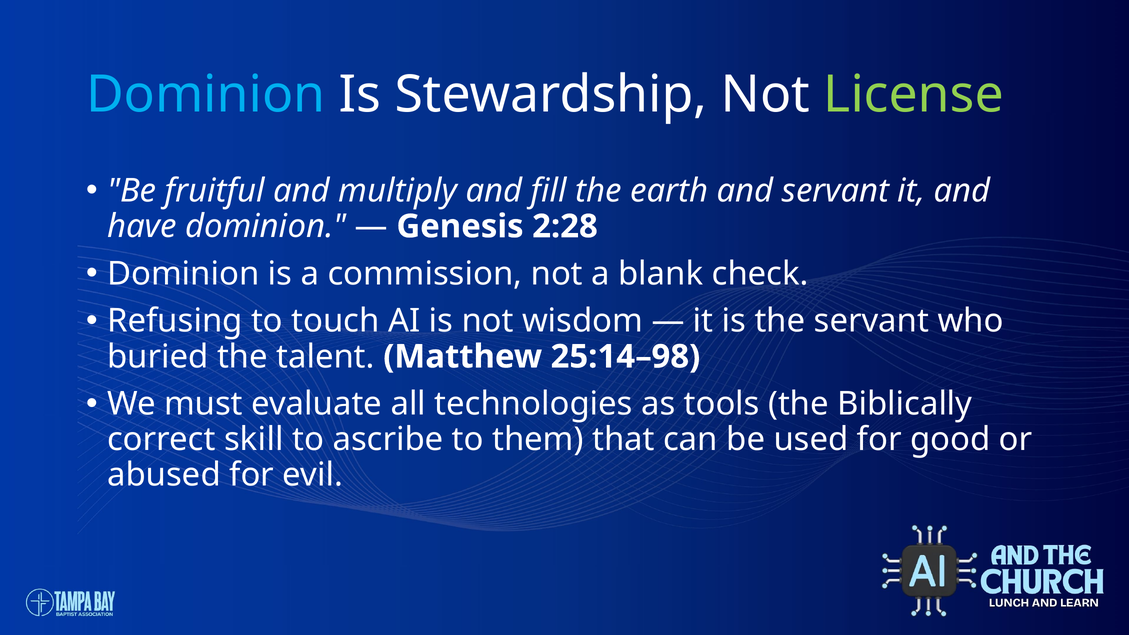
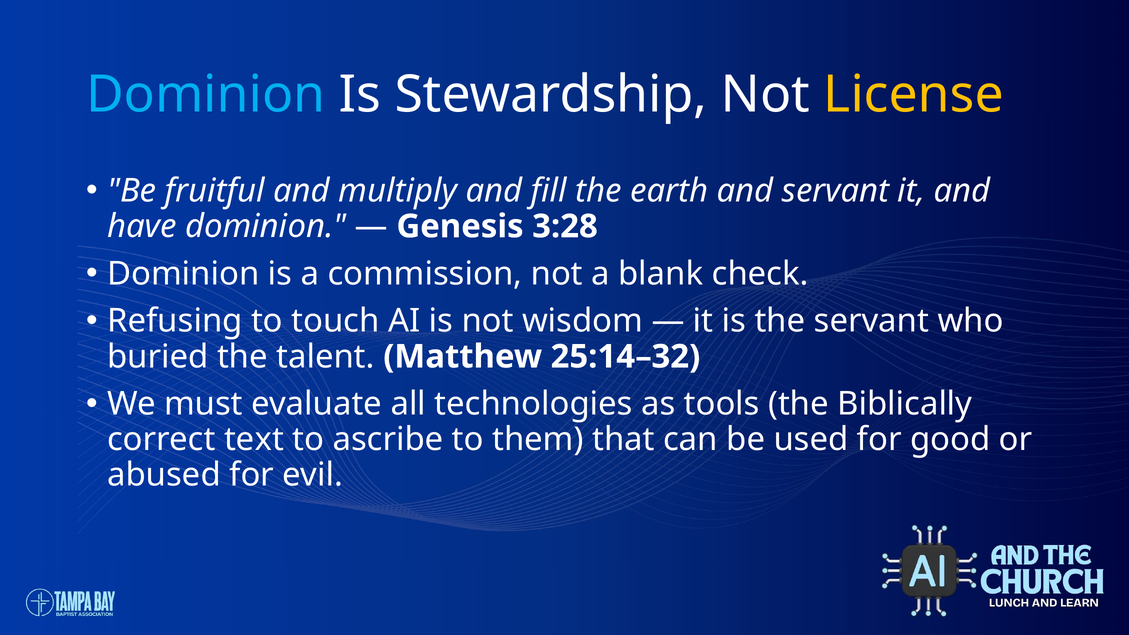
License colour: light green -> yellow (914, 95)
2:28: 2:28 -> 3:28 (565, 226)
25:14–98: 25:14–98 -> 25:14–32 (625, 357)
skill: skill -> text (254, 440)
